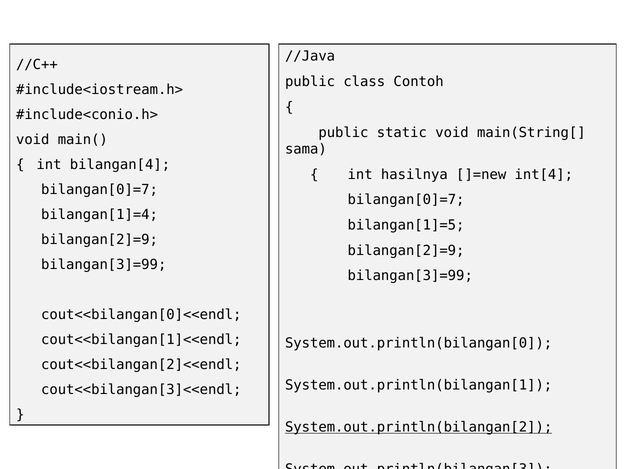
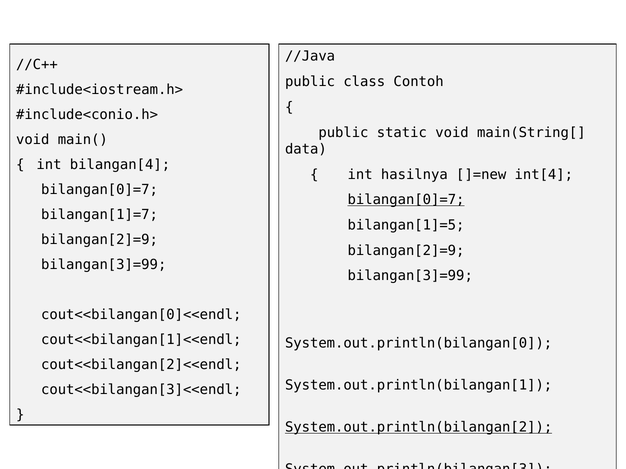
sama: sama -> data (306, 149)
bilangan[0]=7 underline: none -> present (406, 200)
bilangan[1]=4: bilangan[1]=4 -> bilangan[1]=7 (100, 215)
